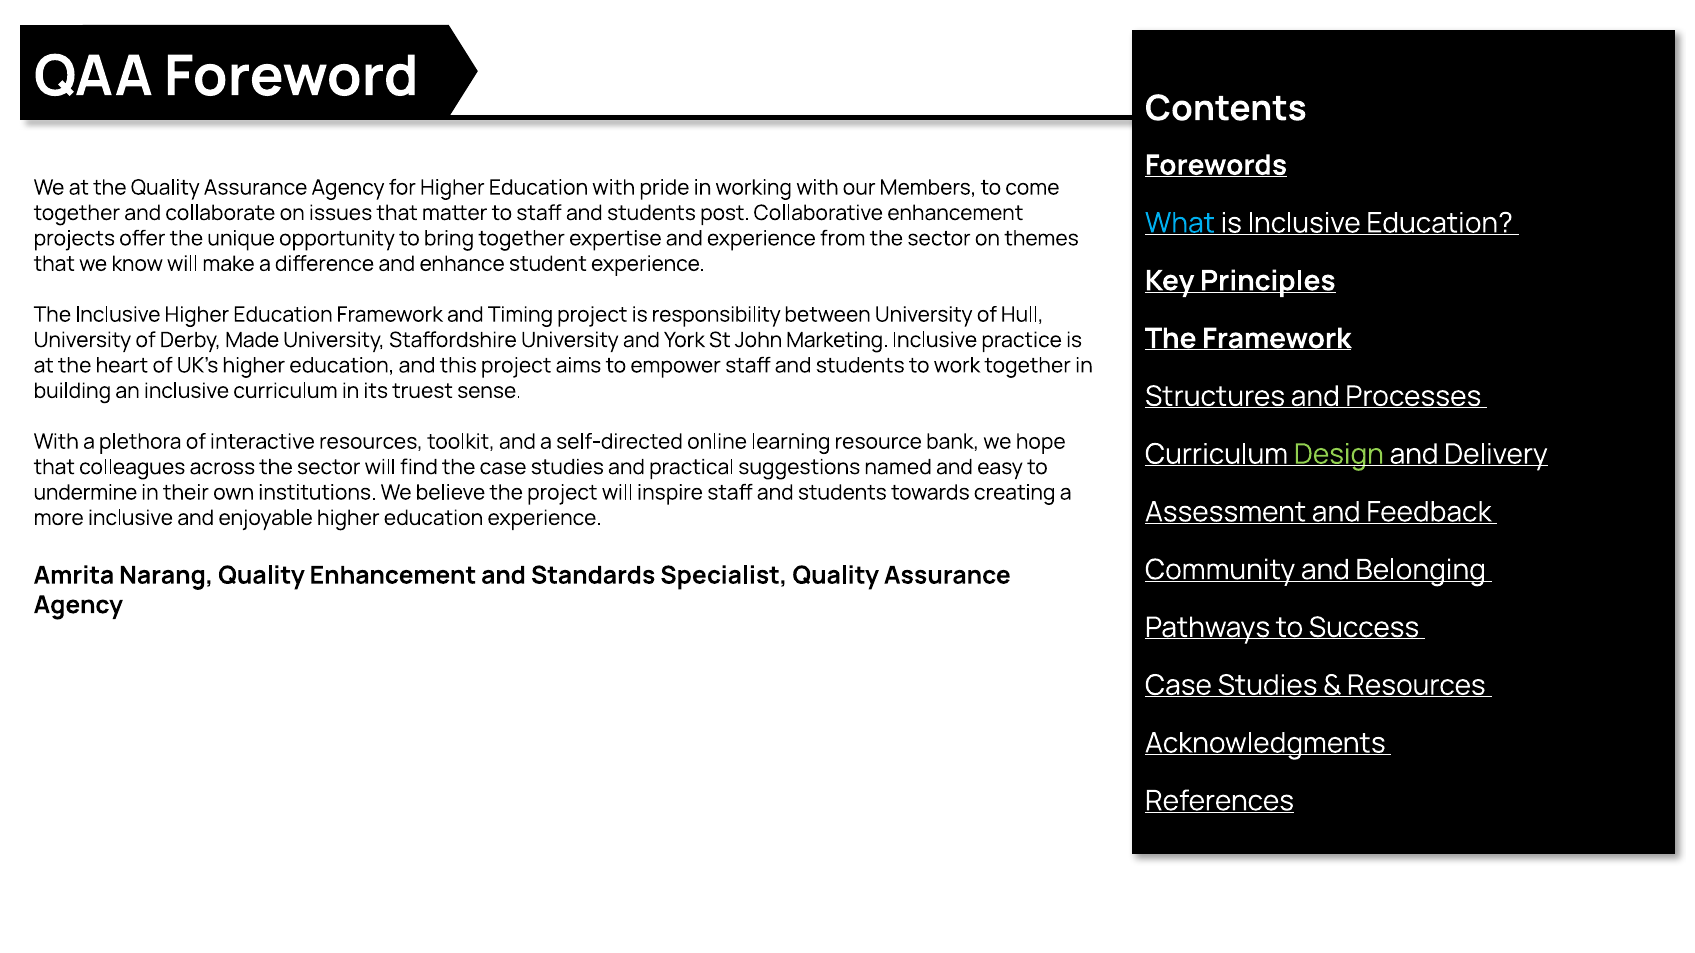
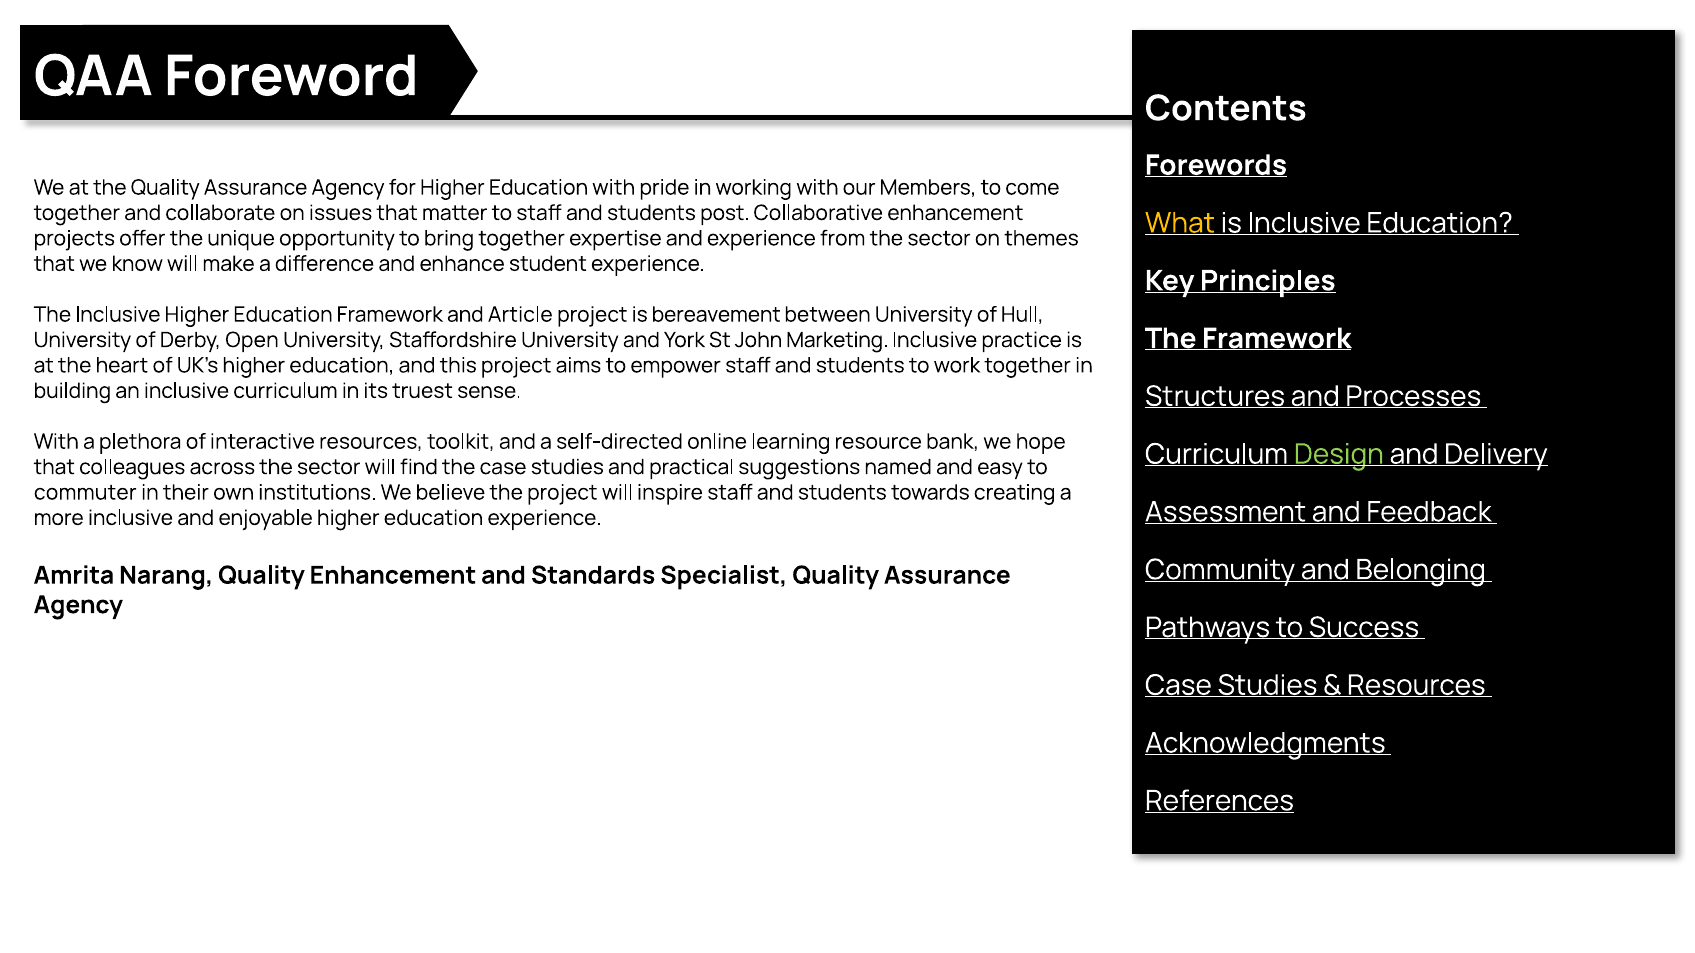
What colour: light blue -> yellow (1180, 223)
Timing: Timing -> Article (520, 315)
responsibility: responsibility -> bereavement (716, 315)
Made: Made -> Open (252, 340)
undermine: undermine -> commuter (85, 493)
